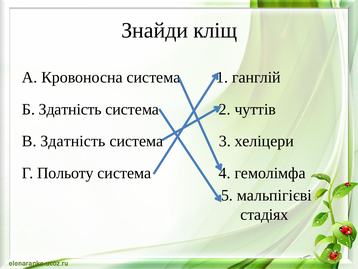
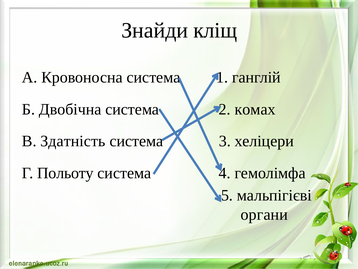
Б Здатність: Здатність -> Двобічна (70, 109)
чуттів: чуттів -> комах (255, 109)
стадіях: стадіях -> органи (264, 214)
